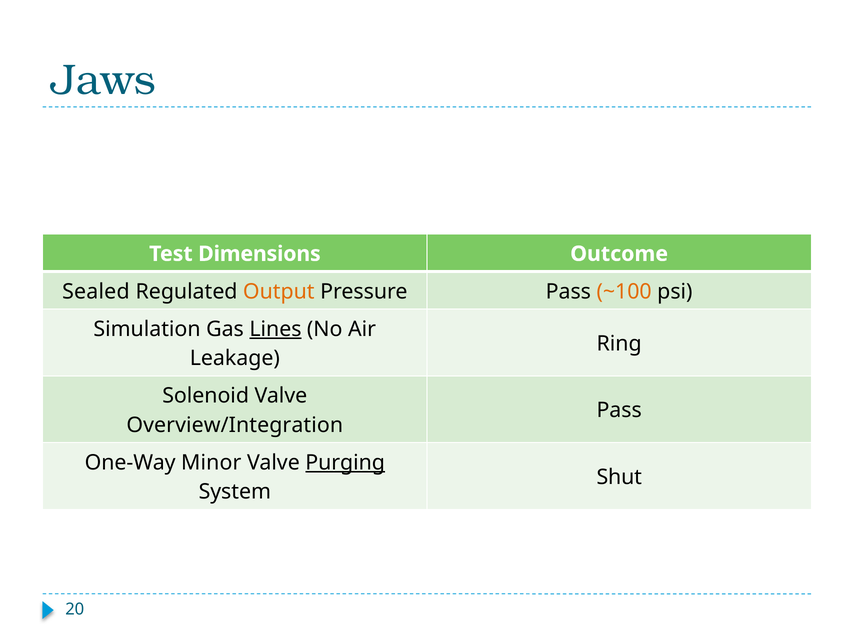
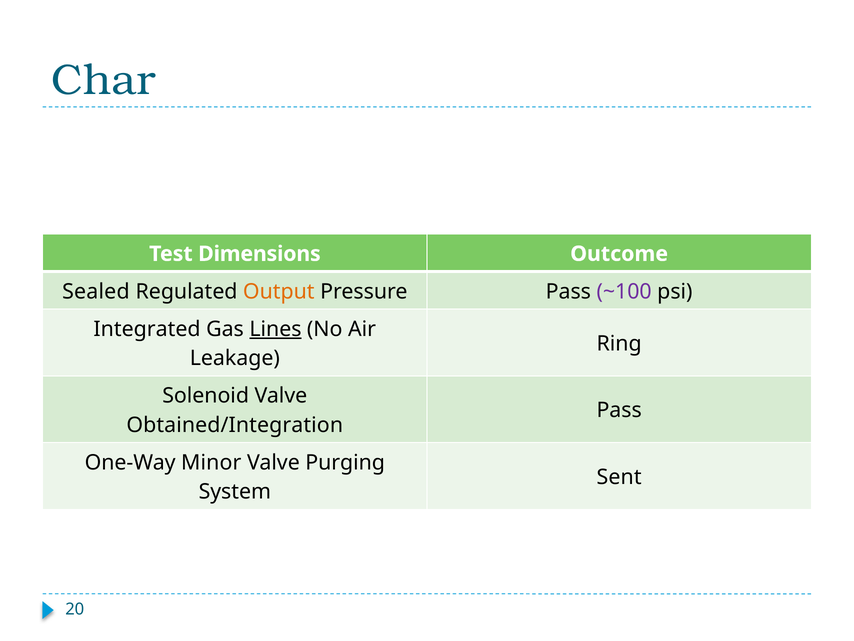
Jaws: Jaws -> Char (103, 80)
~100 colour: orange -> purple (624, 291)
Simulation: Simulation -> Integrated (147, 329)
Overview/Integration: Overview/Integration -> Obtained/Integration (235, 425)
Purging underline: present -> none (345, 462)
Shut: Shut -> Sent (619, 477)
